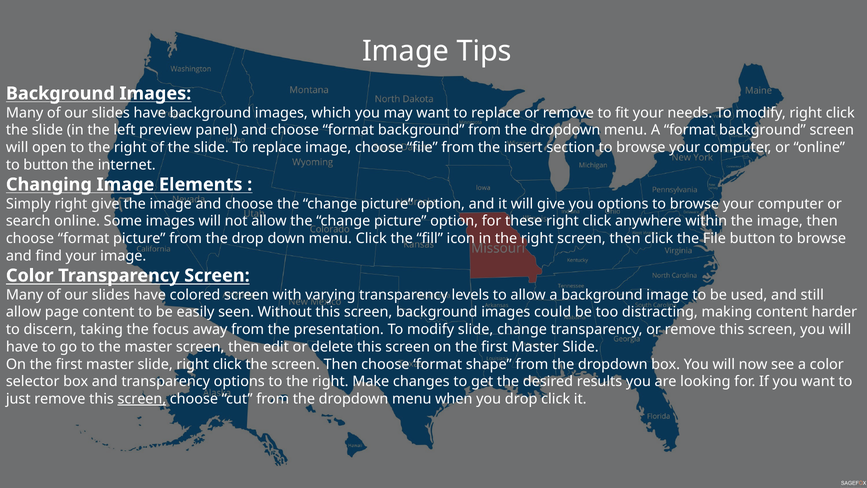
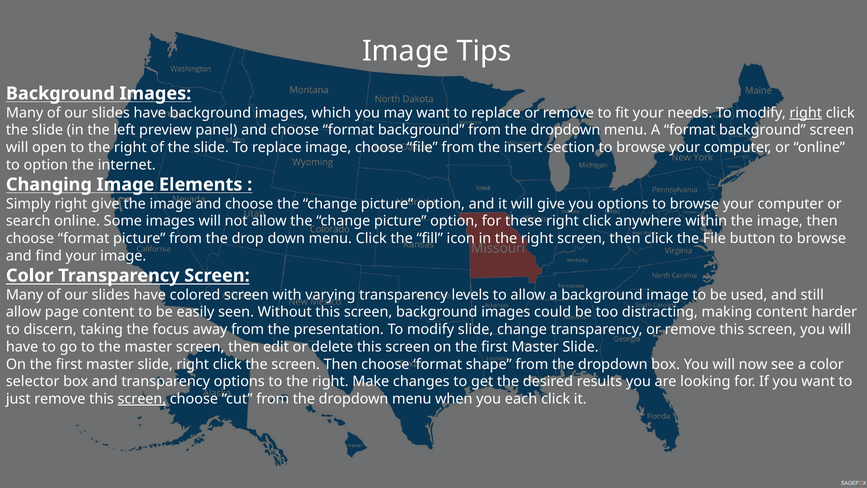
right underline: none -> present (806, 113)
to button: button -> option (46, 165)
you drop: drop -> each (521, 399)
